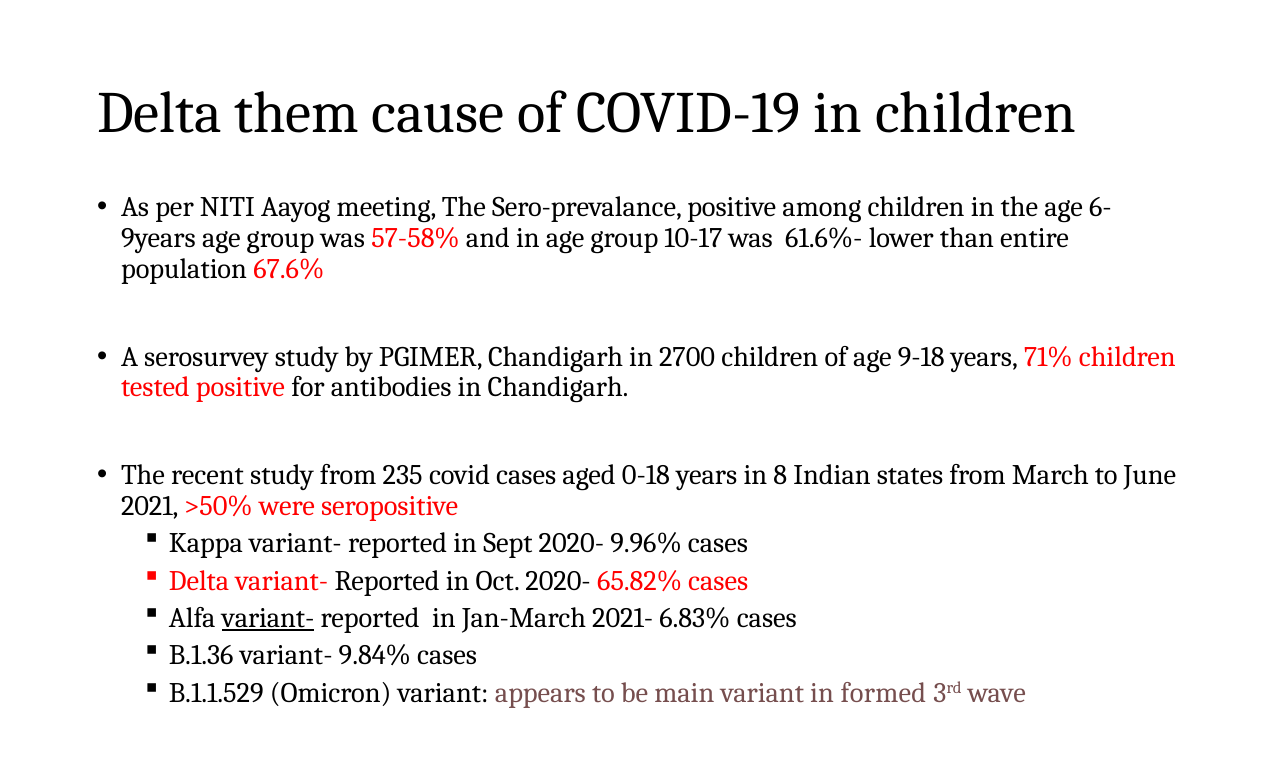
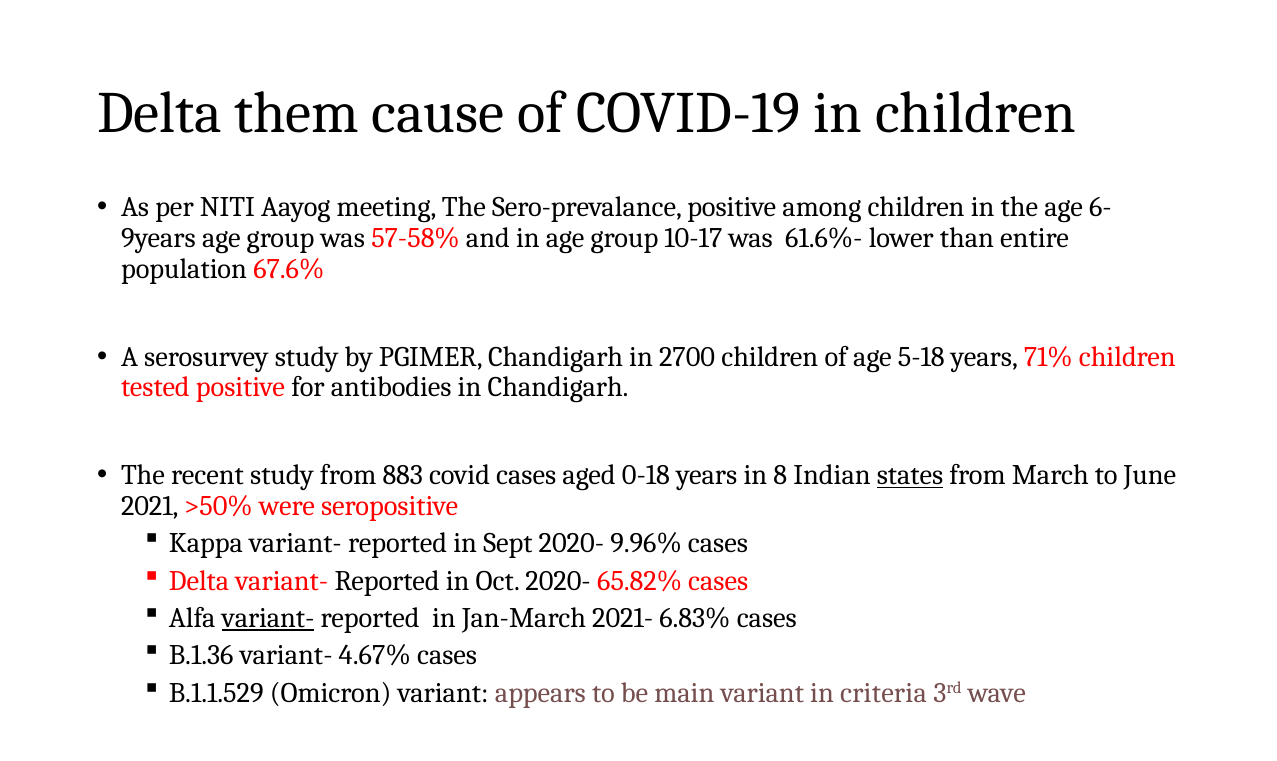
9-18: 9-18 -> 5-18 (921, 357)
235: 235 -> 883 (403, 475)
states underline: none -> present (910, 475)
9.84%: 9.84% -> 4.67% (375, 655)
formed: formed -> criteria (883, 692)
